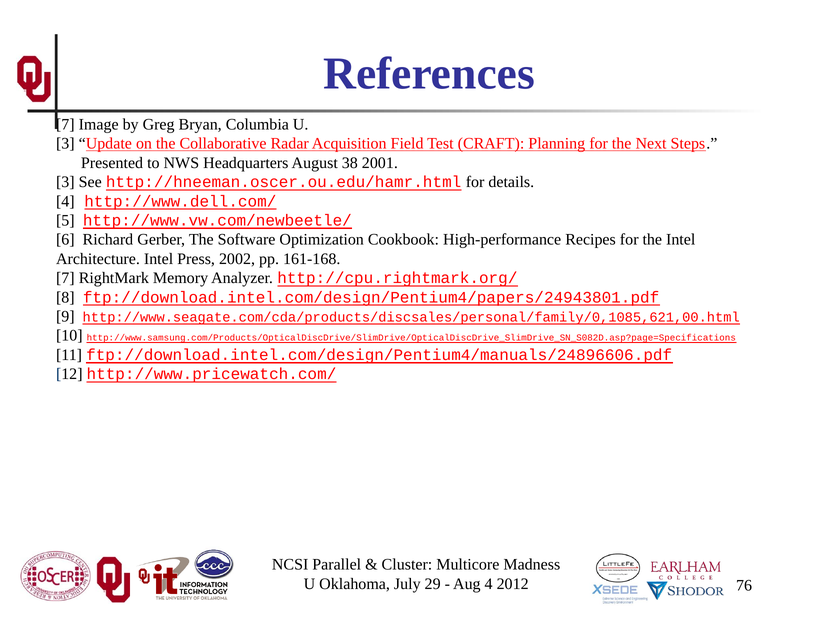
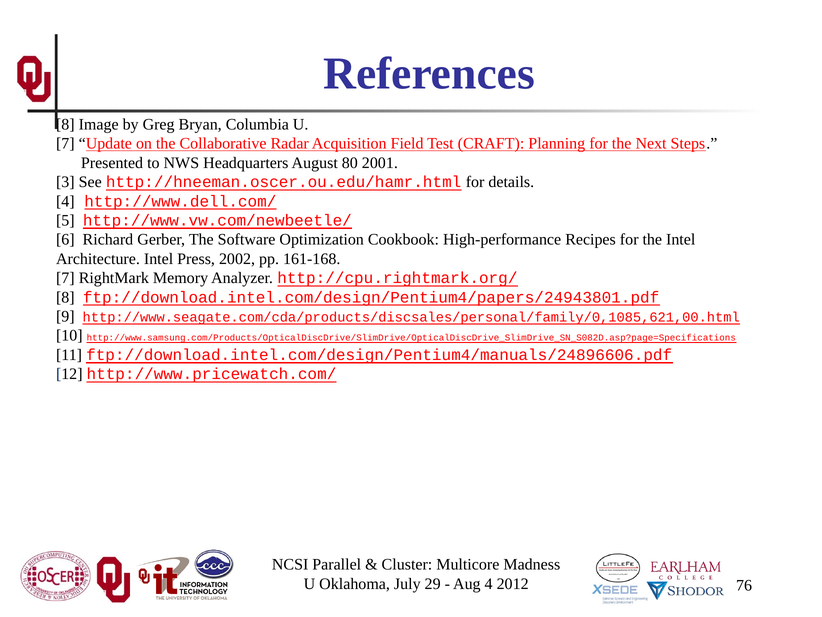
7: 7 -> 8 (65, 124)
3: 3 -> 7 (65, 144)
38: 38 -> 80 (350, 163)
